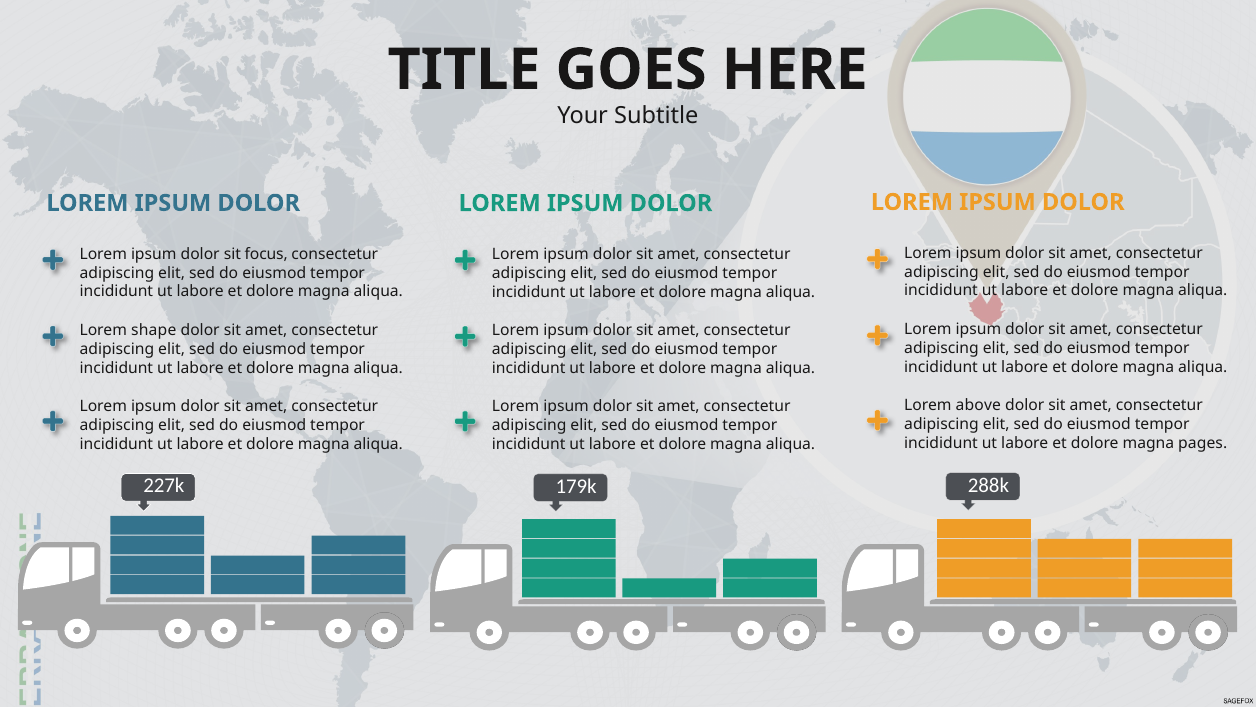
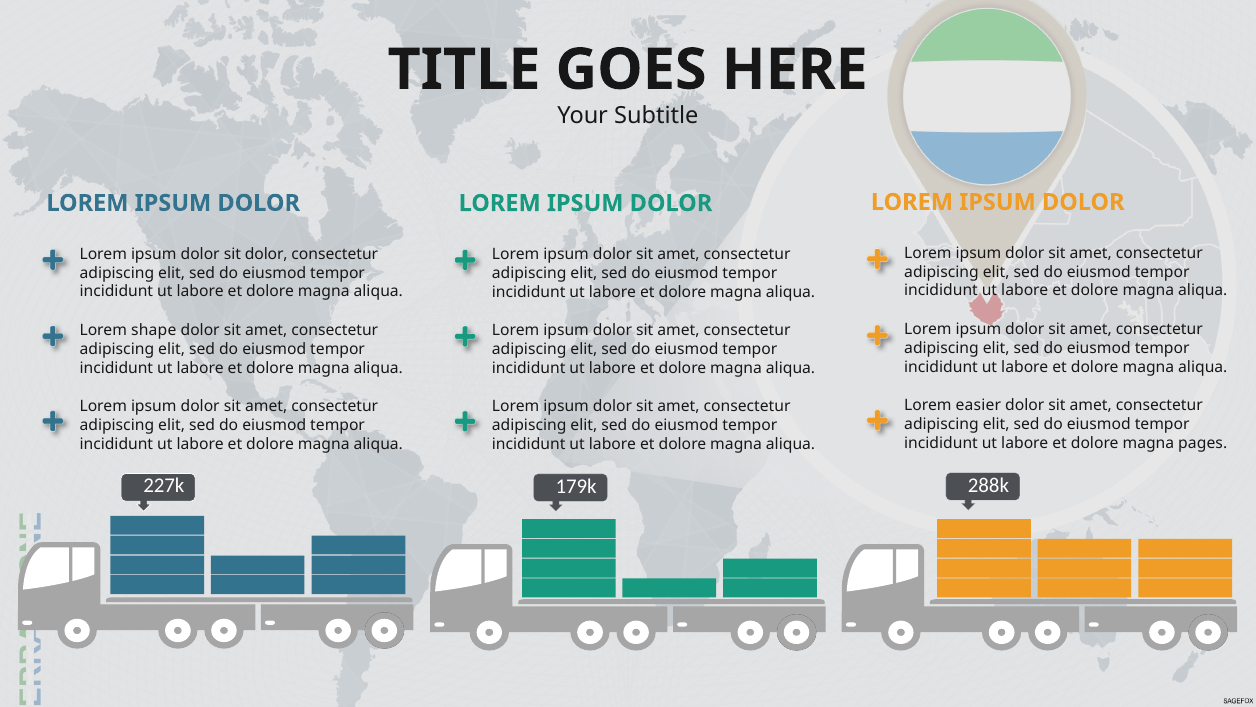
sit focus: focus -> dolor (266, 254)
above: above -> easier (978, 405)
